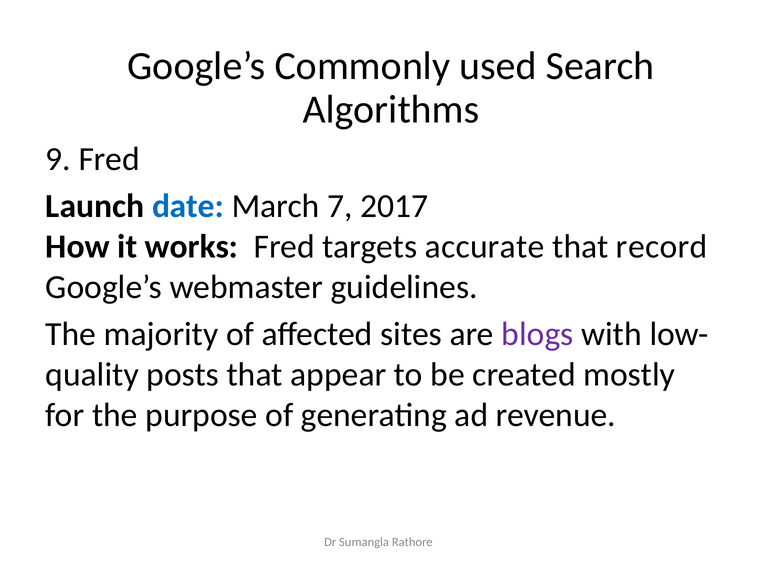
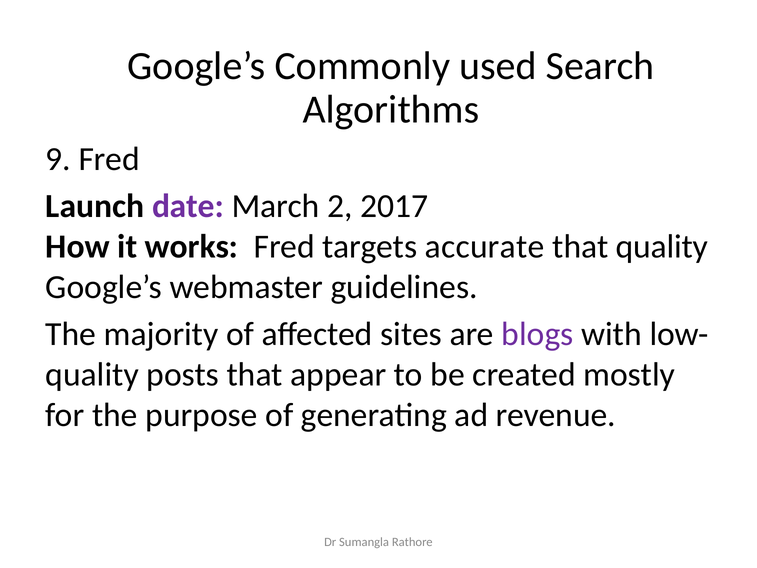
date colour: blue -> purple (188, 206)
7: 7 -> 2 (340, 206)
that record: record -> quality (662, 246)
